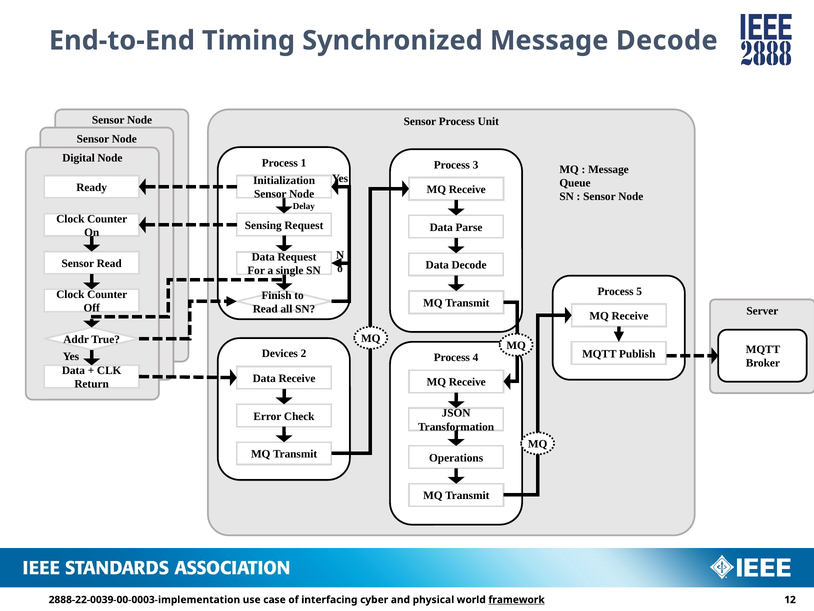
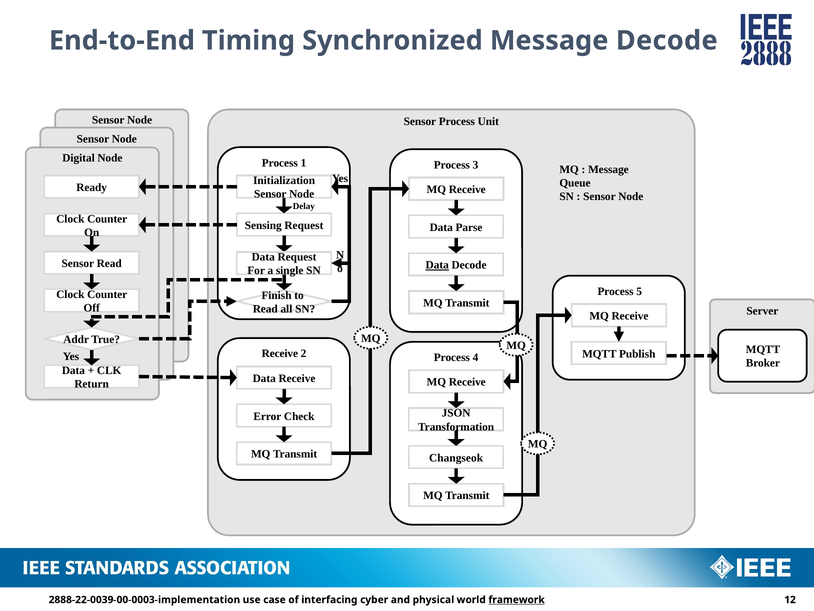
Data underline: none -> present (437, 265)
Devices: Devices -> Receive (280, 353)
Operations: Operations -> Changseok (456, 458)
